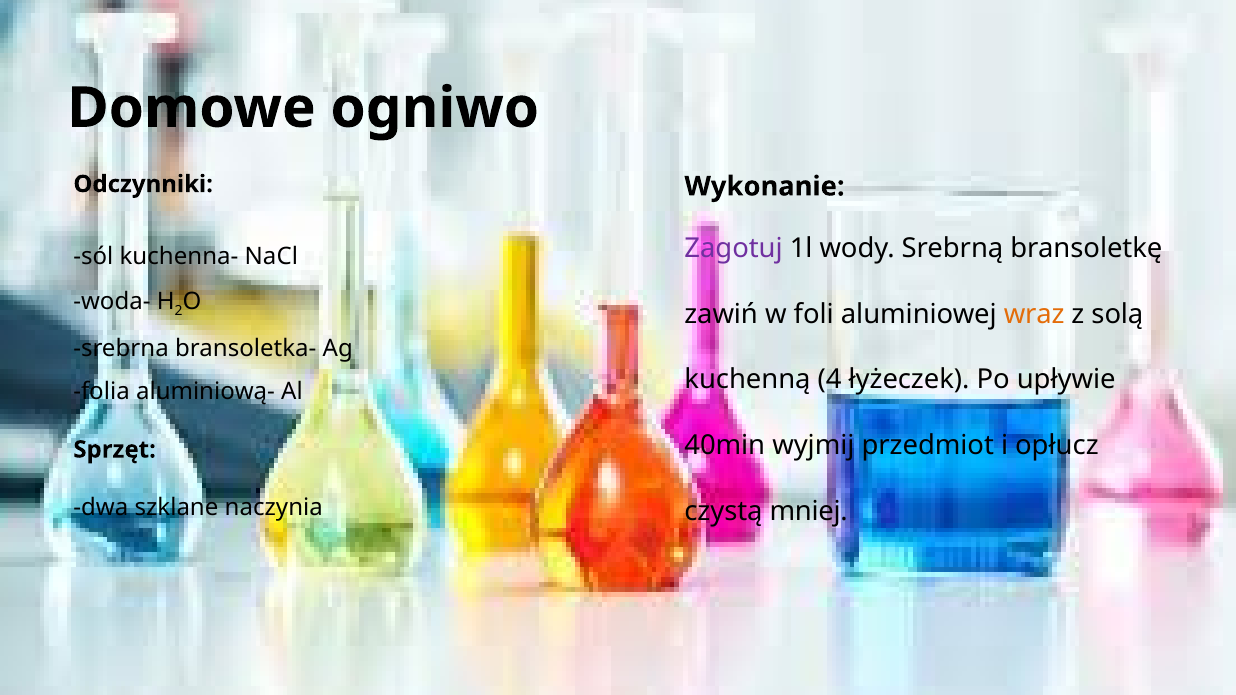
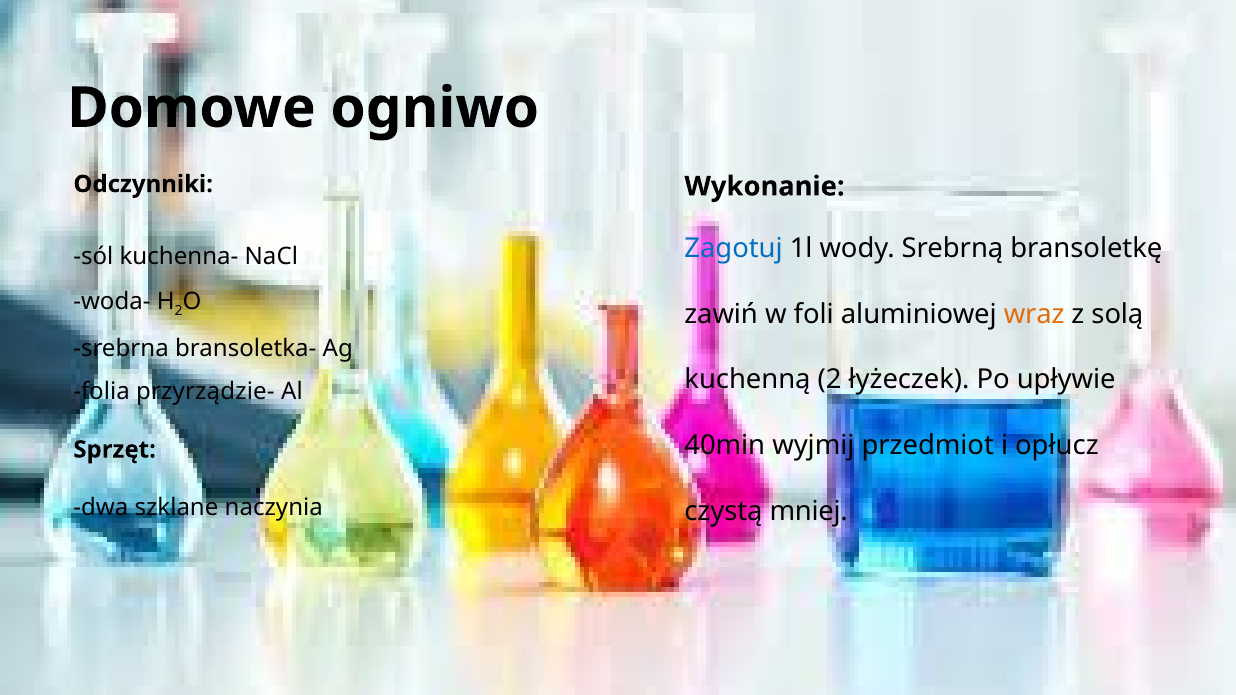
Zagotuj colour: purple -> blue (734, 248)
kuchenną 4: 4 -> 2 (830, 380)
aluminiową-: aluminiową- -> przyrządzie- (205, 392)
